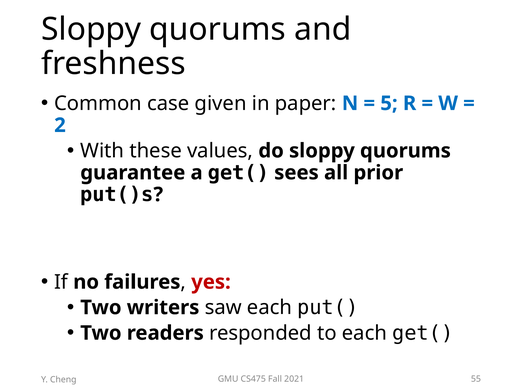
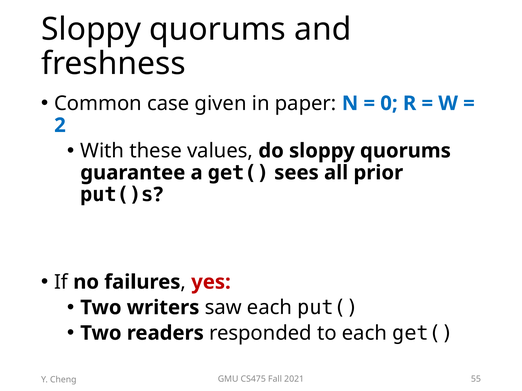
5: 5 -> 0 (389, 103)
